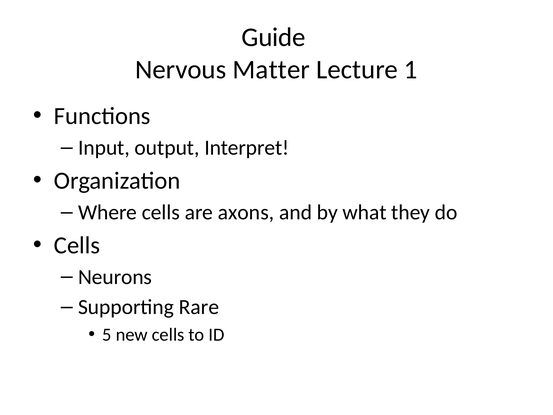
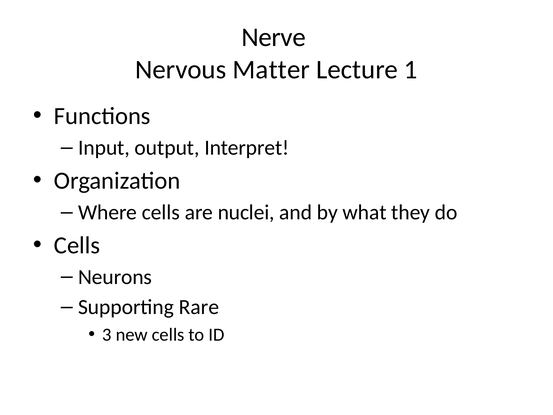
Guide: Guide -> Nerve (274, 37)
axons: axons -> nuclei (246, 212)
5: 5 -> 3 (107, 334)
